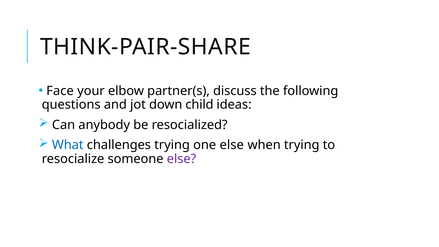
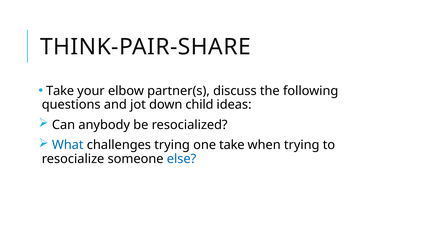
Face: Face -> Take (60, 91)
one else: else -> take (232, 145)
else colour: purple -> blue (181, 159)
